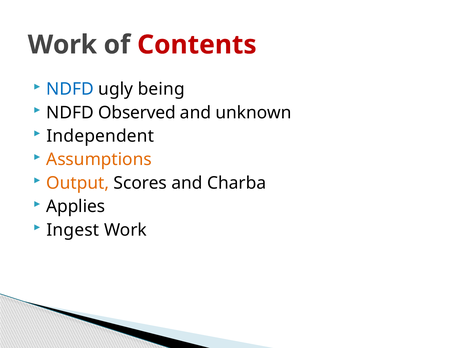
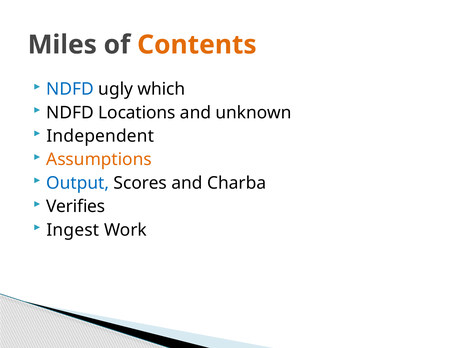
Work: Work -> Miles (62, 45)
Contents colour: red -> orange (197, 45)
being: being -> which (161, 89)
Observed: Observed -> Locations (137, 112)
Output colour: orange -> blue (78, 183)
Applies: Applies -> Verifies (76, 206)
